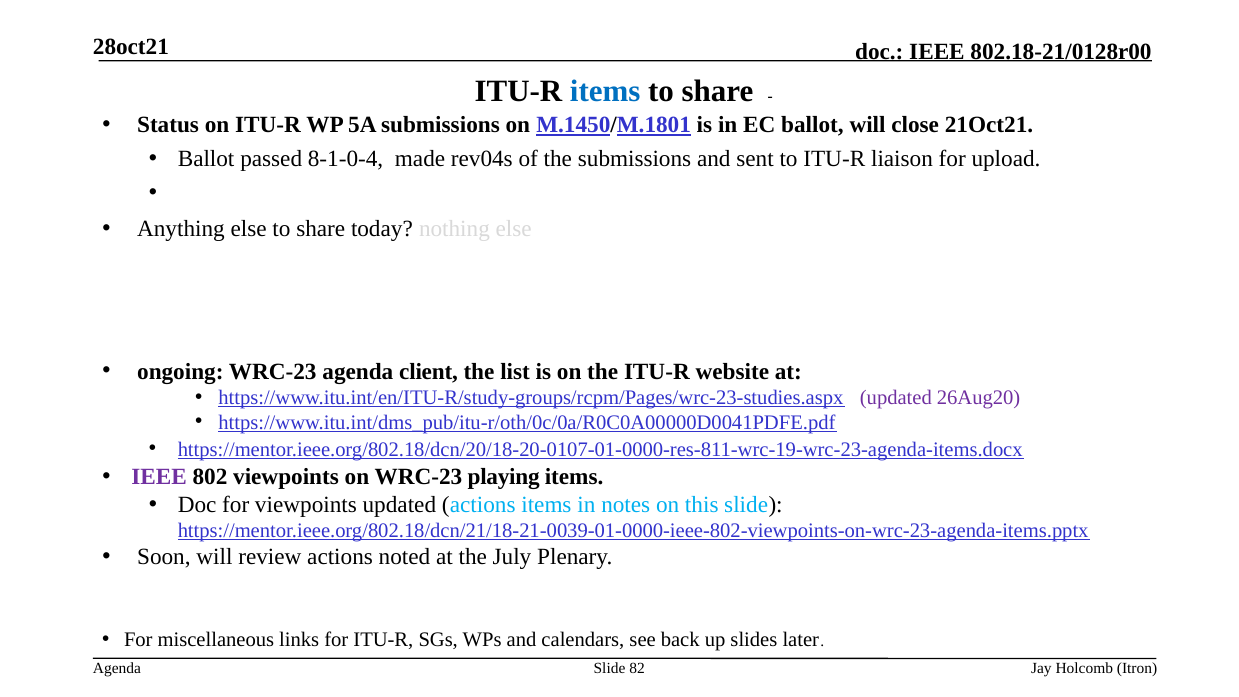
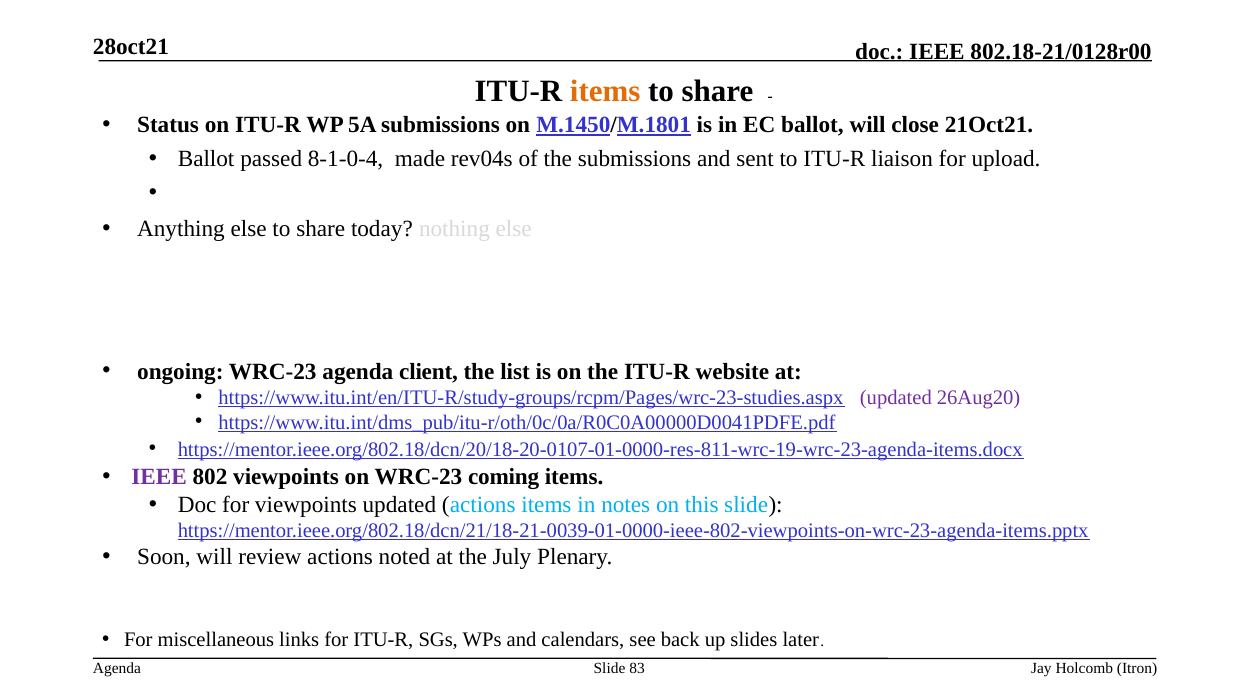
items colour: blue -> orange (605, 91)
playing: playing -> coming (504, 477)
82: 82 -> 83 (637, 668)
